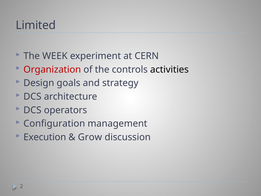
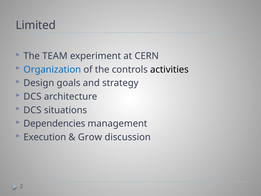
WEEK: WEEK -> TEAM (55, 56)
Organization colour: red -> blue (52, 69)
operators: operators -> situations (66, 110)
Configuration: Configuration -> Dependencies (54, 123)
